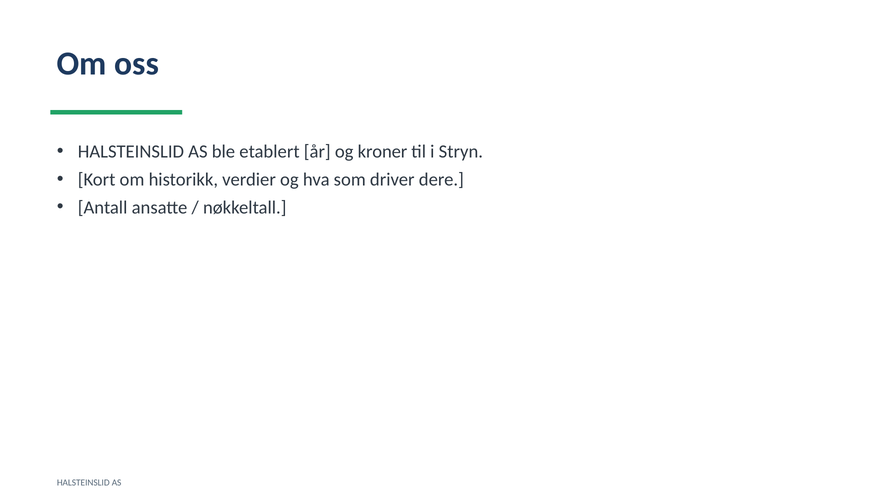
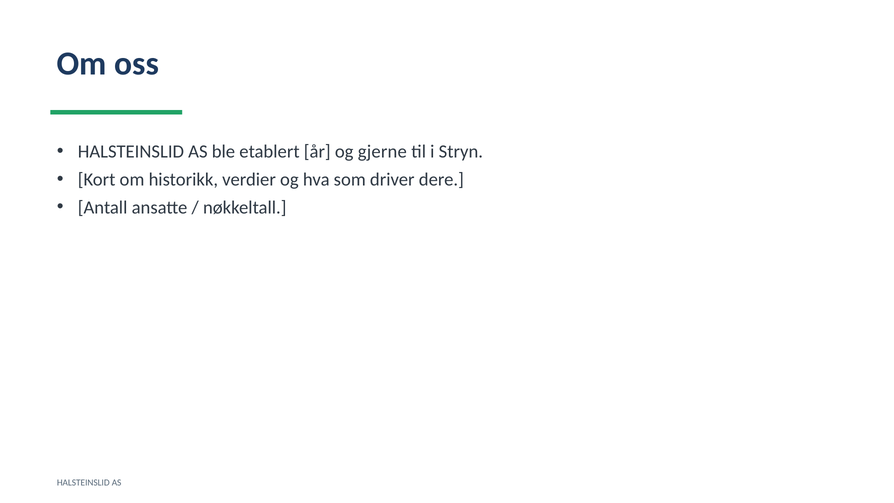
kroner: kroner -> gjerne (382, 151)
